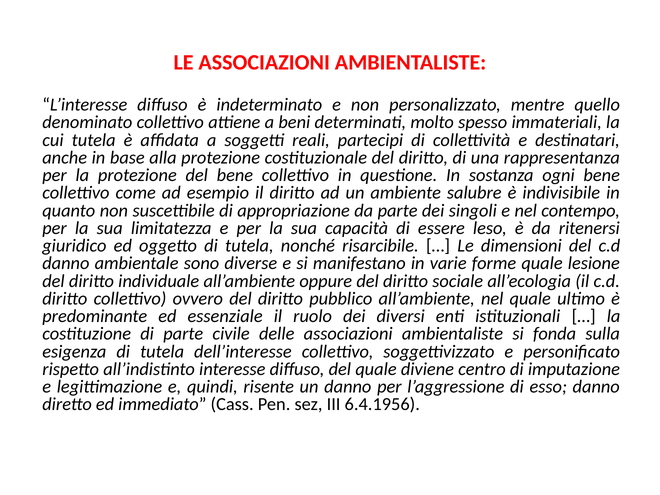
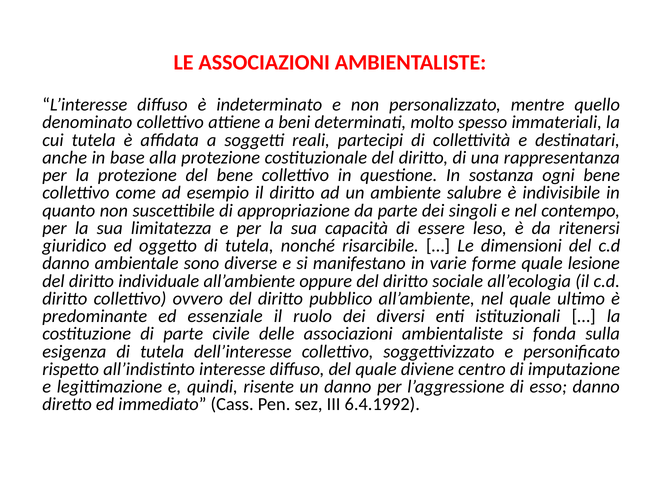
6.4.1956: 6.4.1956 -> 6.4.1992 (382, 404)
